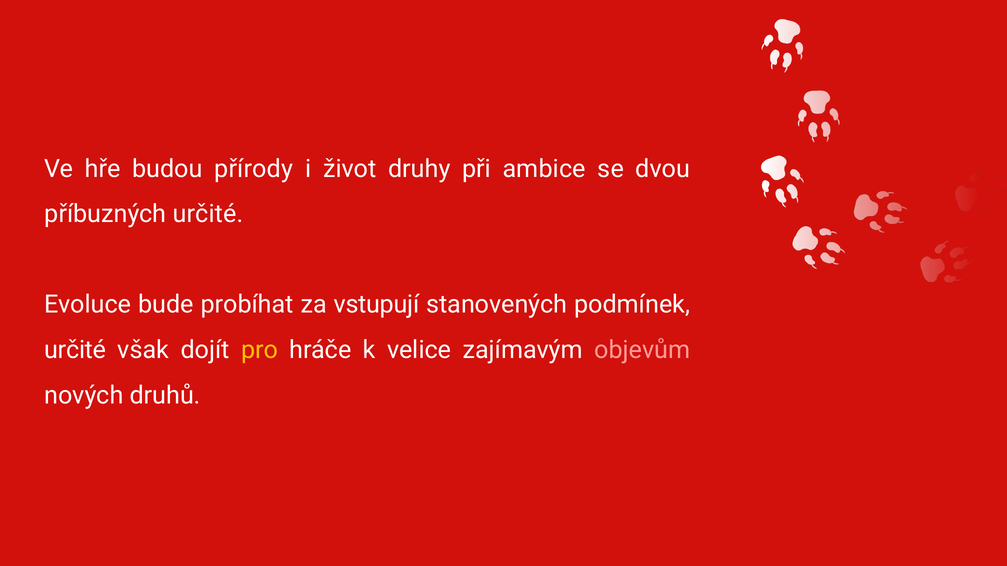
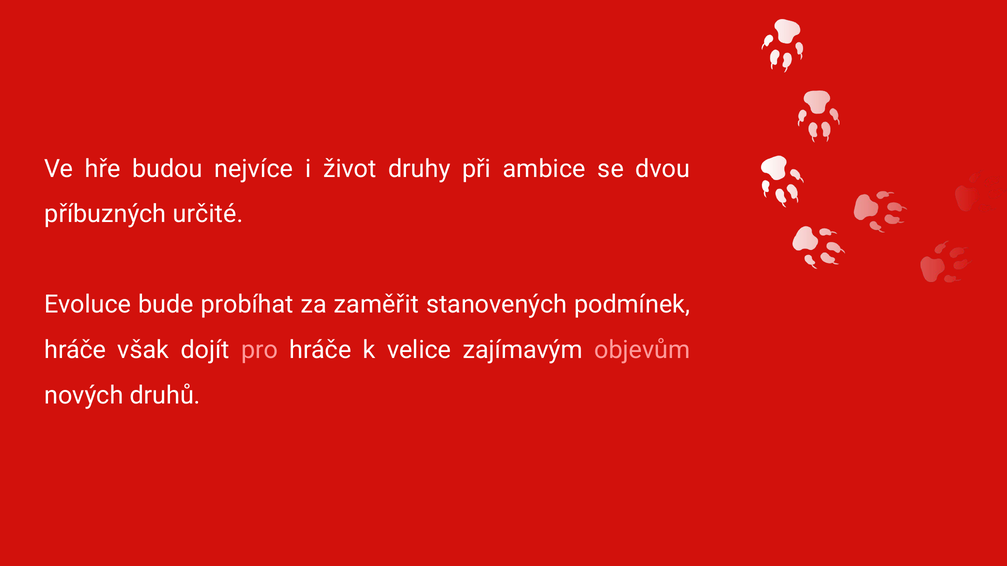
přírody: přírody -> nejvíce (254, 169)
vstupují: vstupují -> zaměřit (376, 305)
určité: určité -> hráče (75, 350)
pro colour: yellow -> pink (259, 350)
